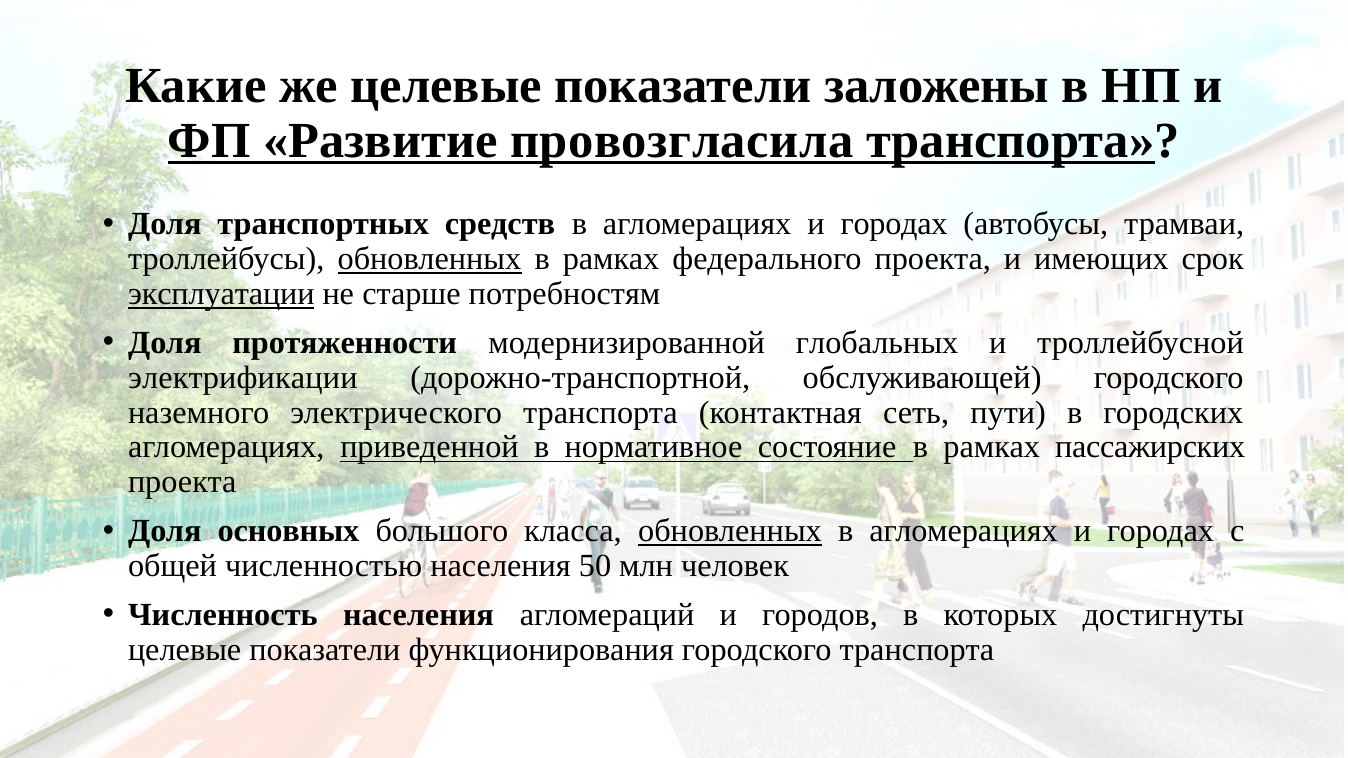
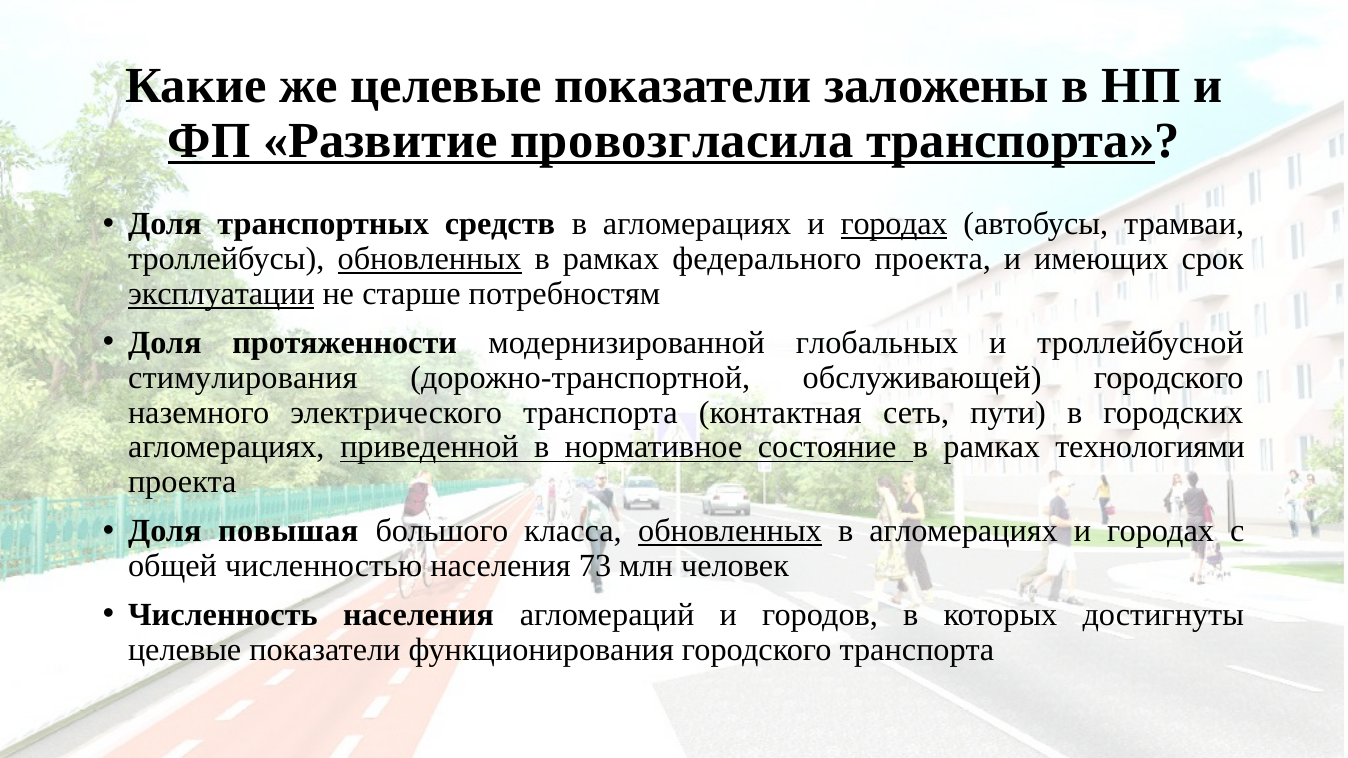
городах underline: none -> present (894, 224)
электрификации: электрификации -> стимулирования (243, 378)
пассажирских: пассажирских -> технологиями (1150, 447)
основных: основных -> повышая (288, 531)
50: 50 -> 73 (595, 566)
